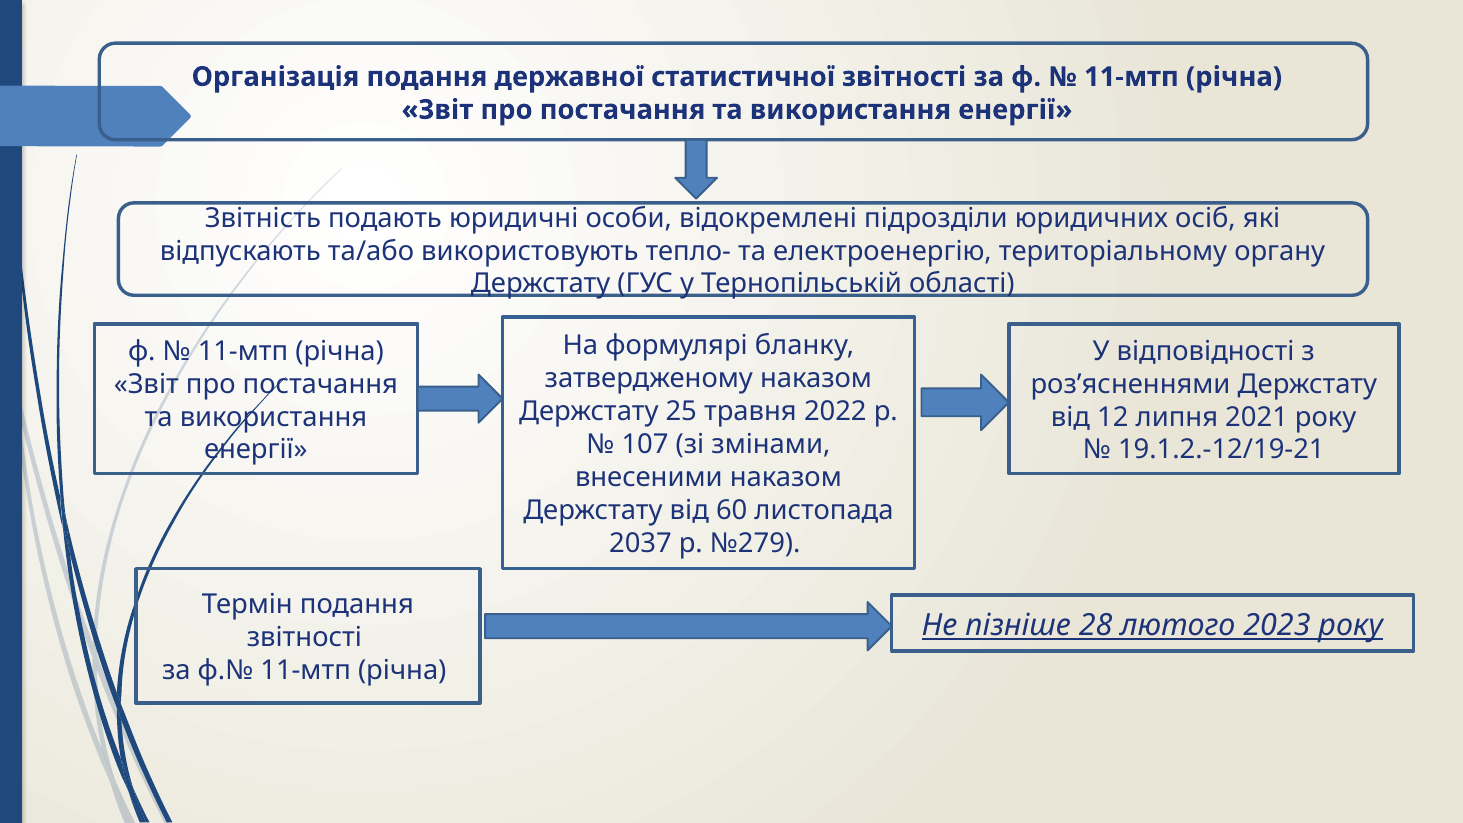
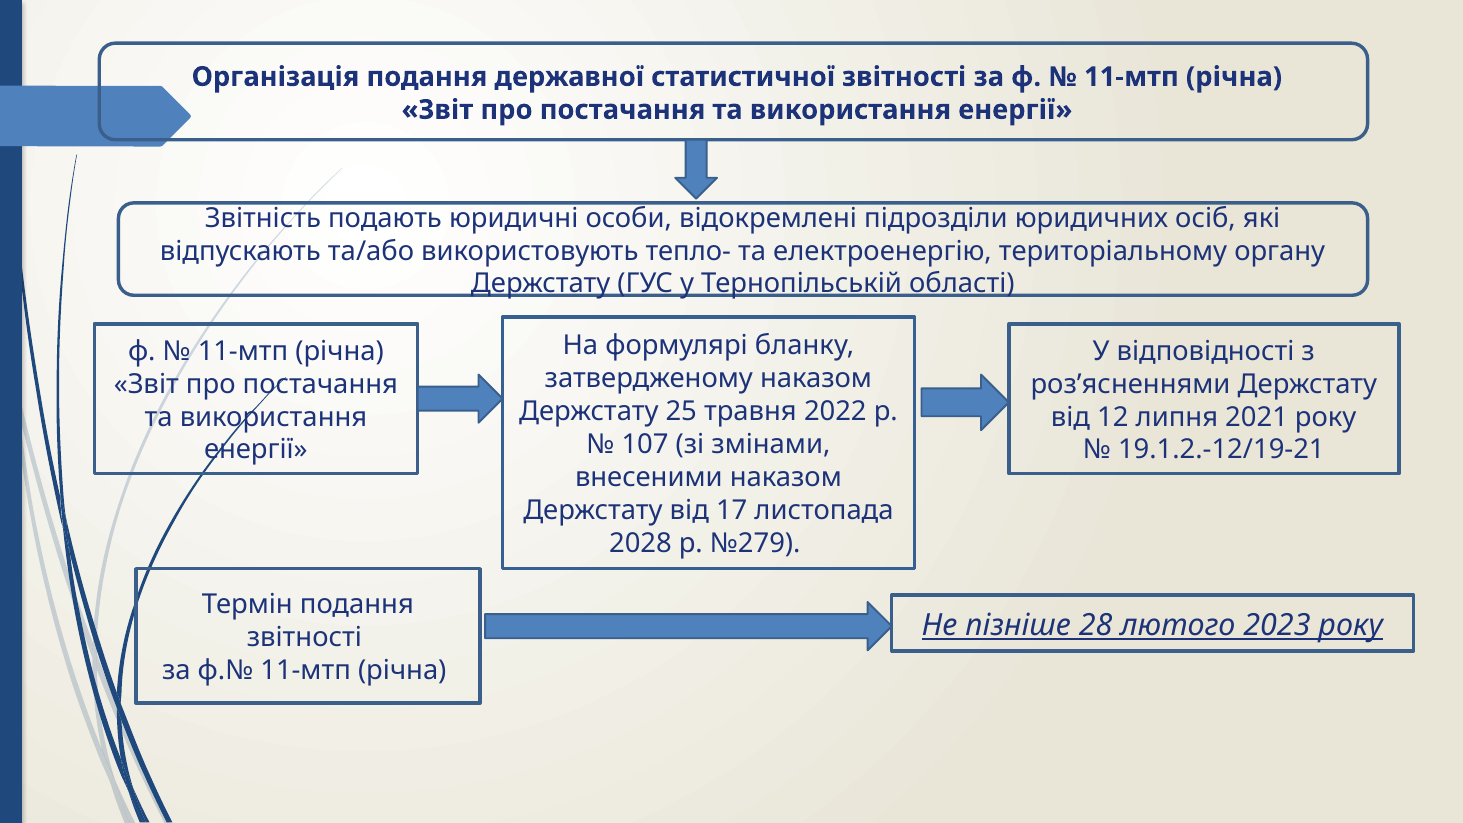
60: 60 -> 17 (732, 510)
2037: 2037 -> 2028 (640, 543)
